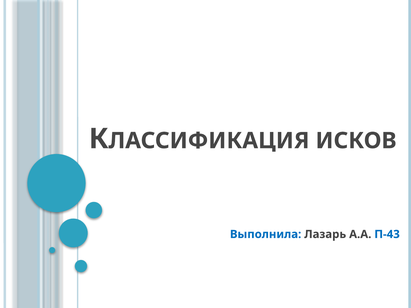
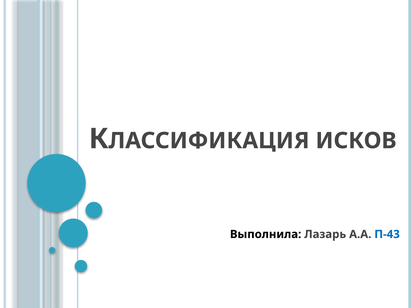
Выполнила colour: blue -> black (266, 234)
